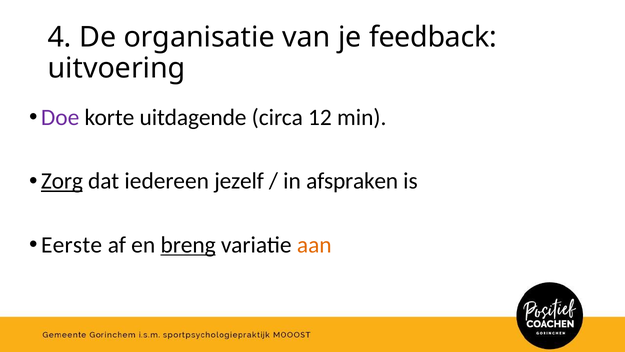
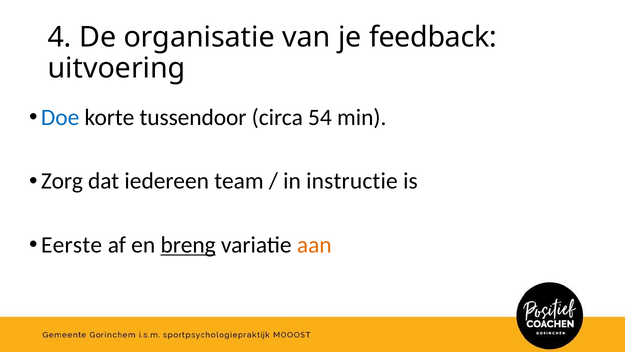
Doe colour: purple -> blue (60, 117)
uitdagende: uitdagende -> tussendoor (193, 117)
12: 12 -> 54 (320, 117)
Zorg underline: present -> none (62, 181)
jezelf: jezelf -> team (239, 181)
afspraken: afspraken -> instructie (352, 181)
